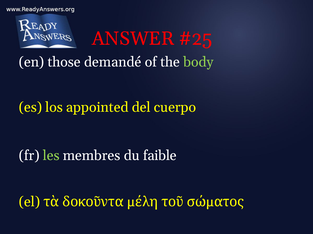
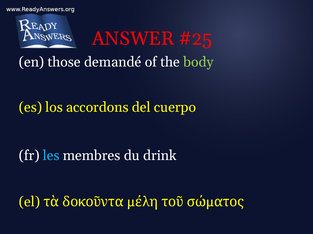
appointed: appointed -> accordons (97, 108)
les colour: light green -> light blue (51, 156)
faible: faible -> drink (160, 156)
